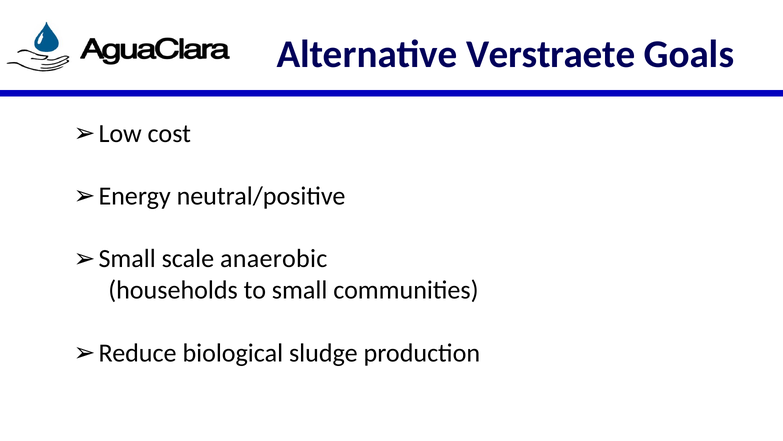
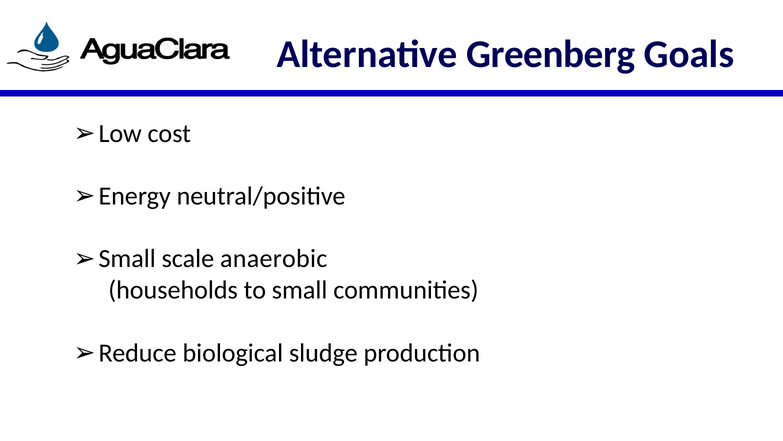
Verstraete: Verstraete -> Greenberg (551, 54)
